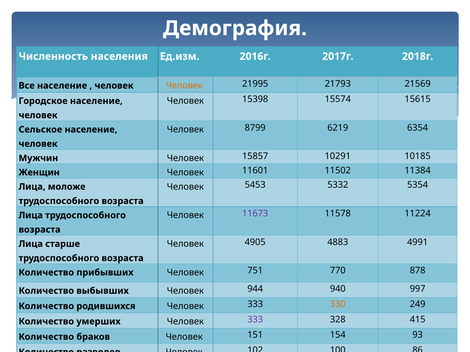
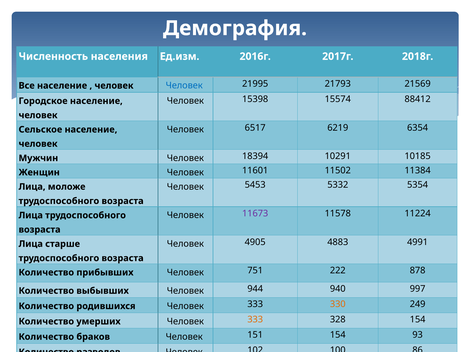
Человек colour: orange -> blue (184, 86)
15615: 15615 -> 88412 (418, 99)
8799: 8799 -> 6517 (255, 128)
15857: 15857 -> 18394 (255, 156)
770: 770 -> 222 (338, 271)
333 colour: purple -> orange (255, 320)
328 415: 415 -> 154 (418, 320)
